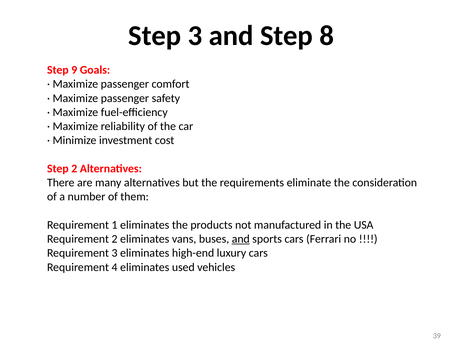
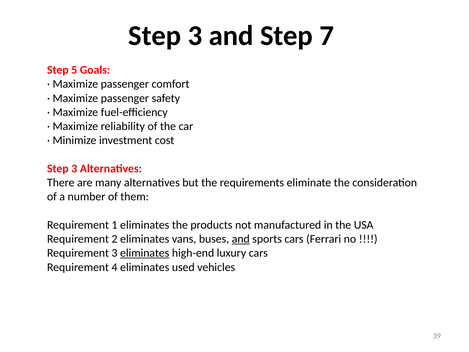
8: 8 -> 7 (327, 36)
9: 9 -> 5 (74, 70)
2: 2 -> 3 (74, 168)
eliminates underline: none -> present (145, 253)
